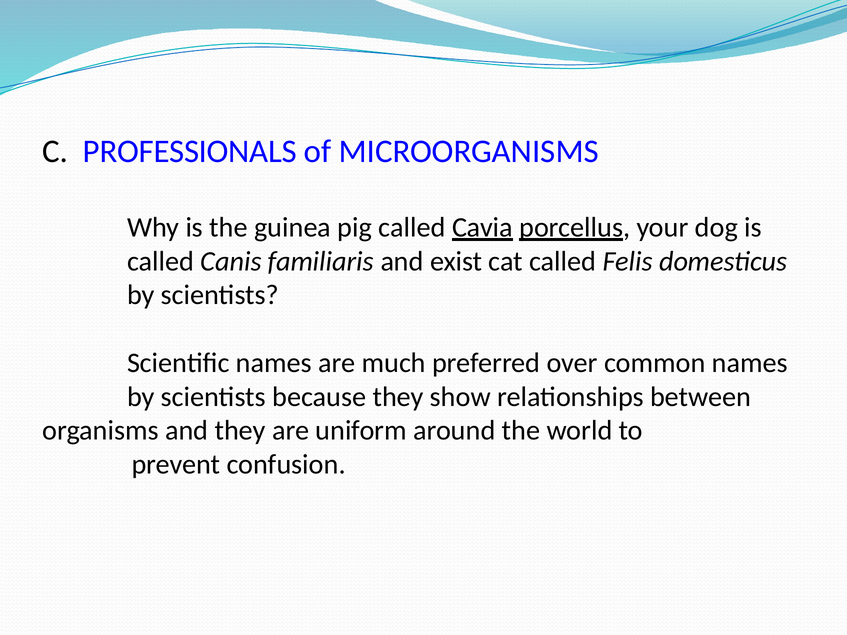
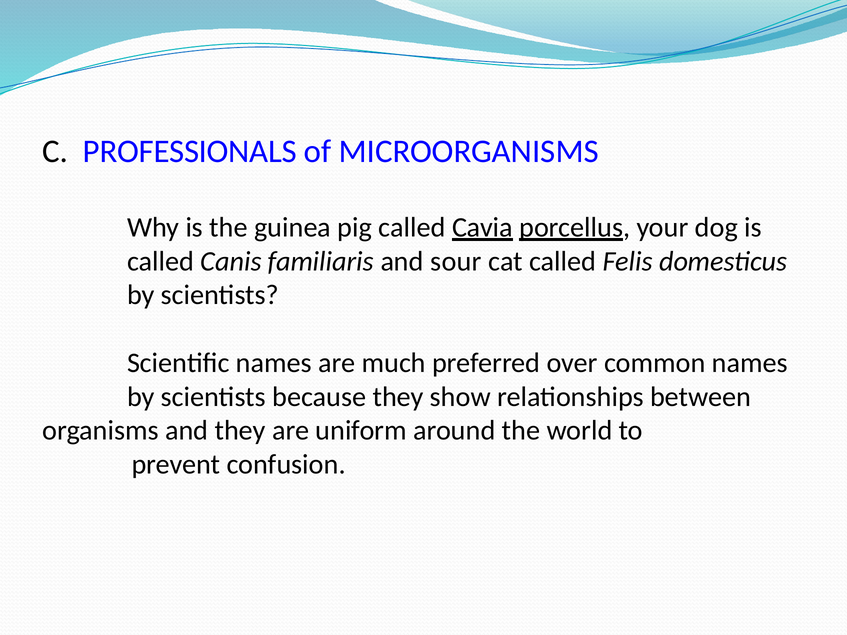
exist: exist -> sour (456, 261)
